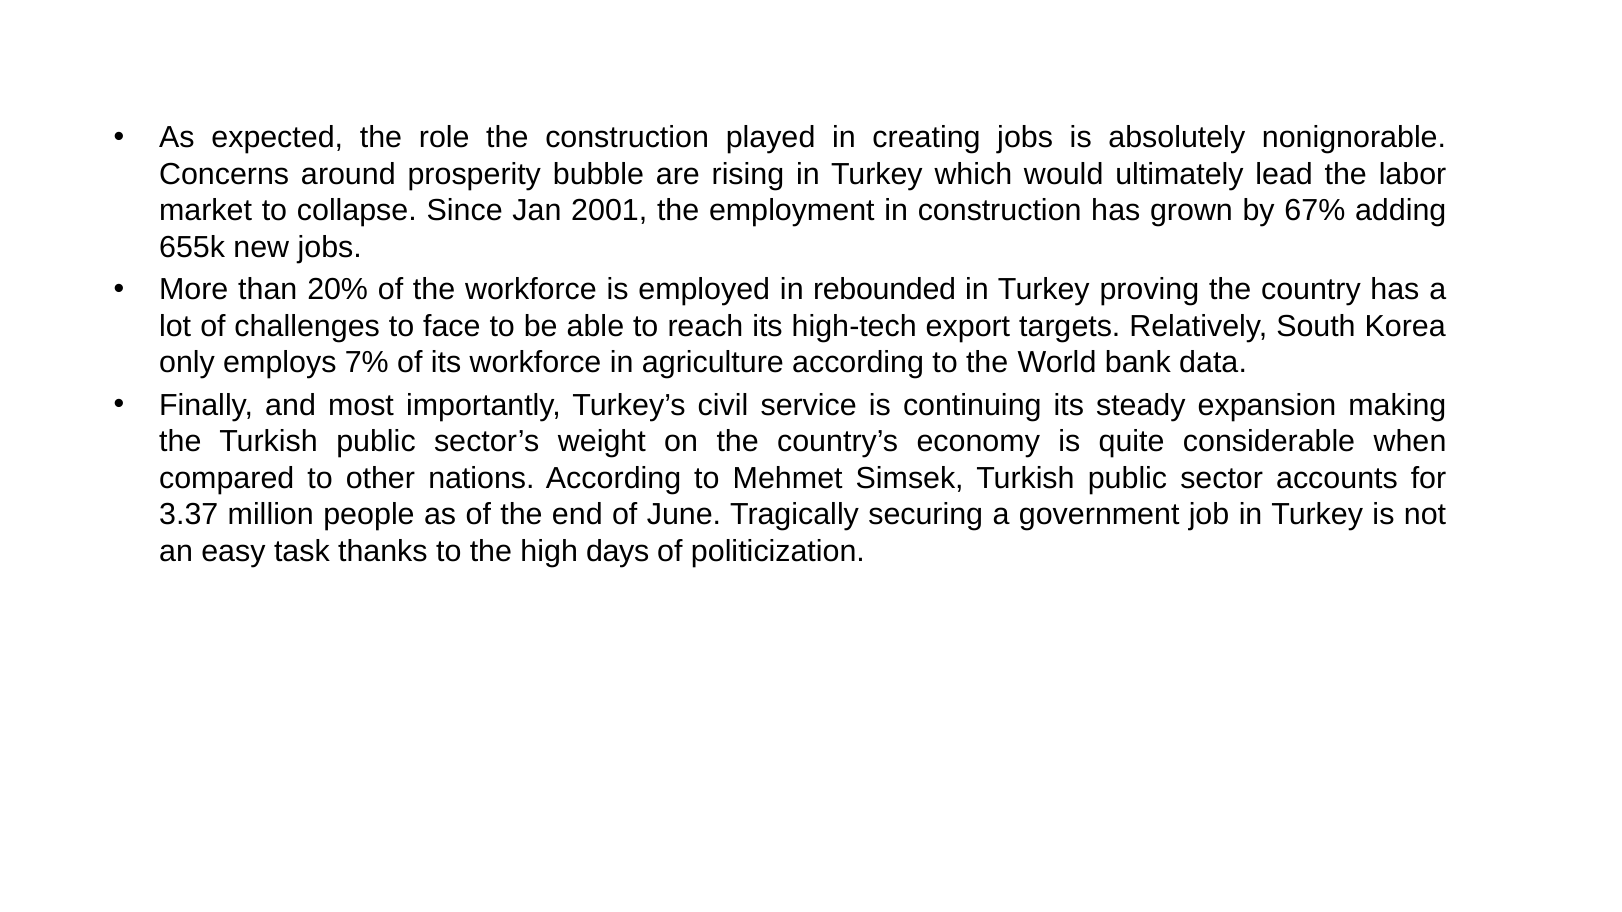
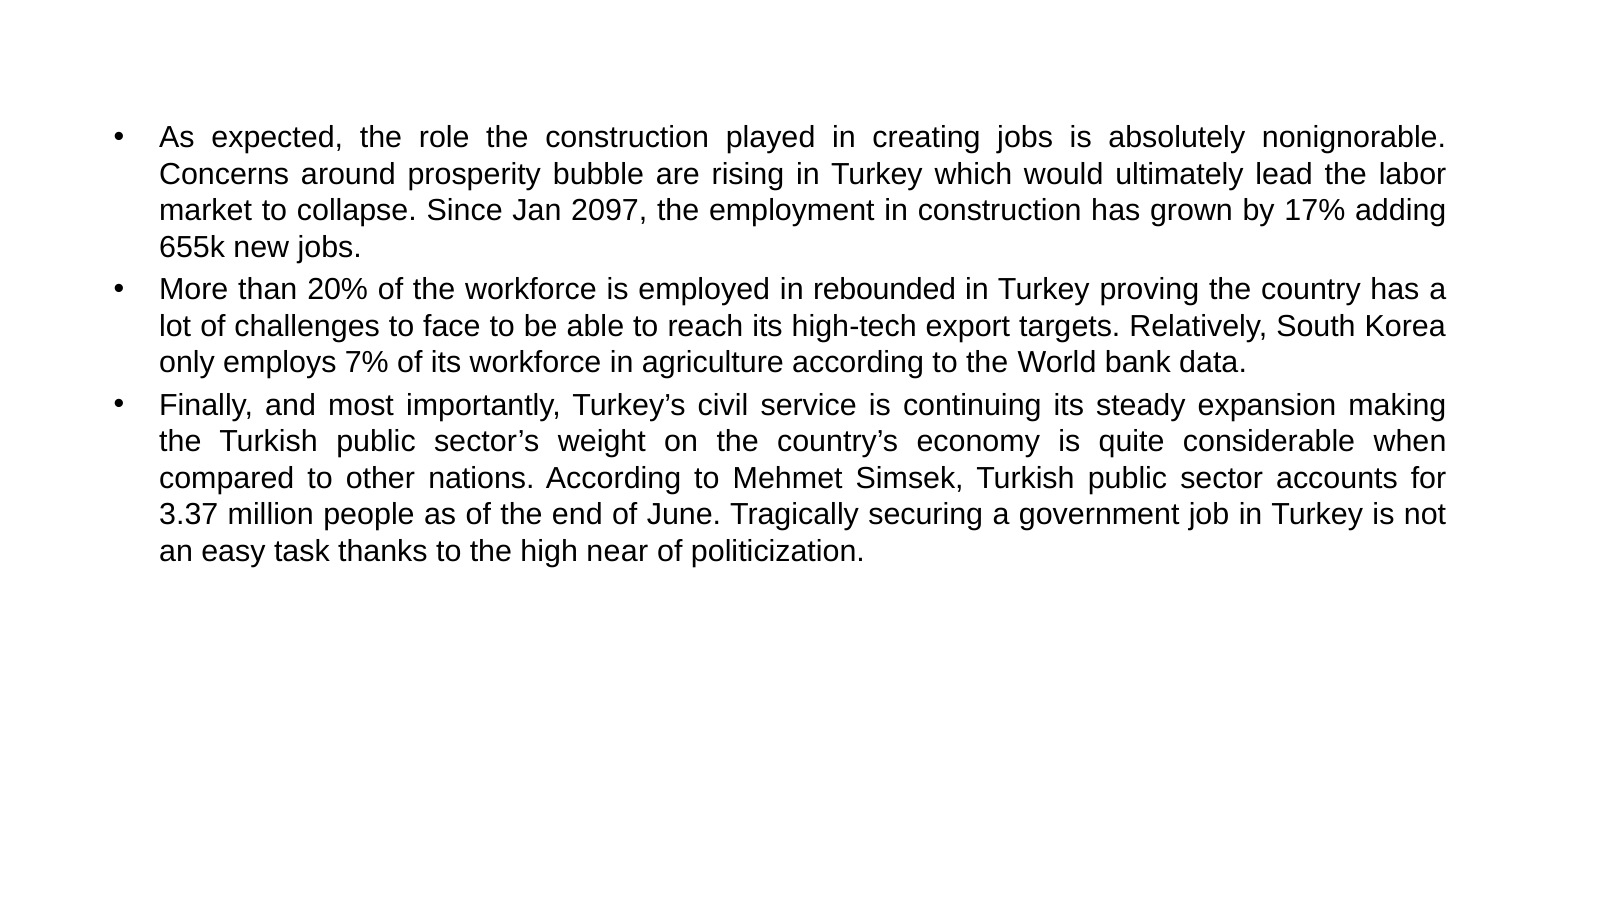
2001: 2001 -> 2097 (609, 211)
67%: 67% -> 17% (1315, 211)
days: days -> near (617, 552)
